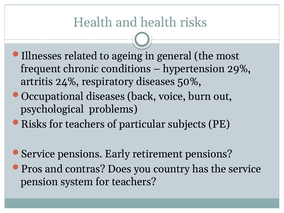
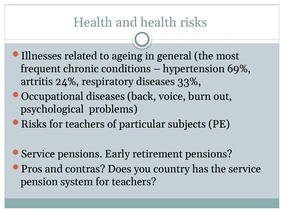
29%: 29% -> 69% (239, 69)
50%: 50% -> 33% (189, 82)
